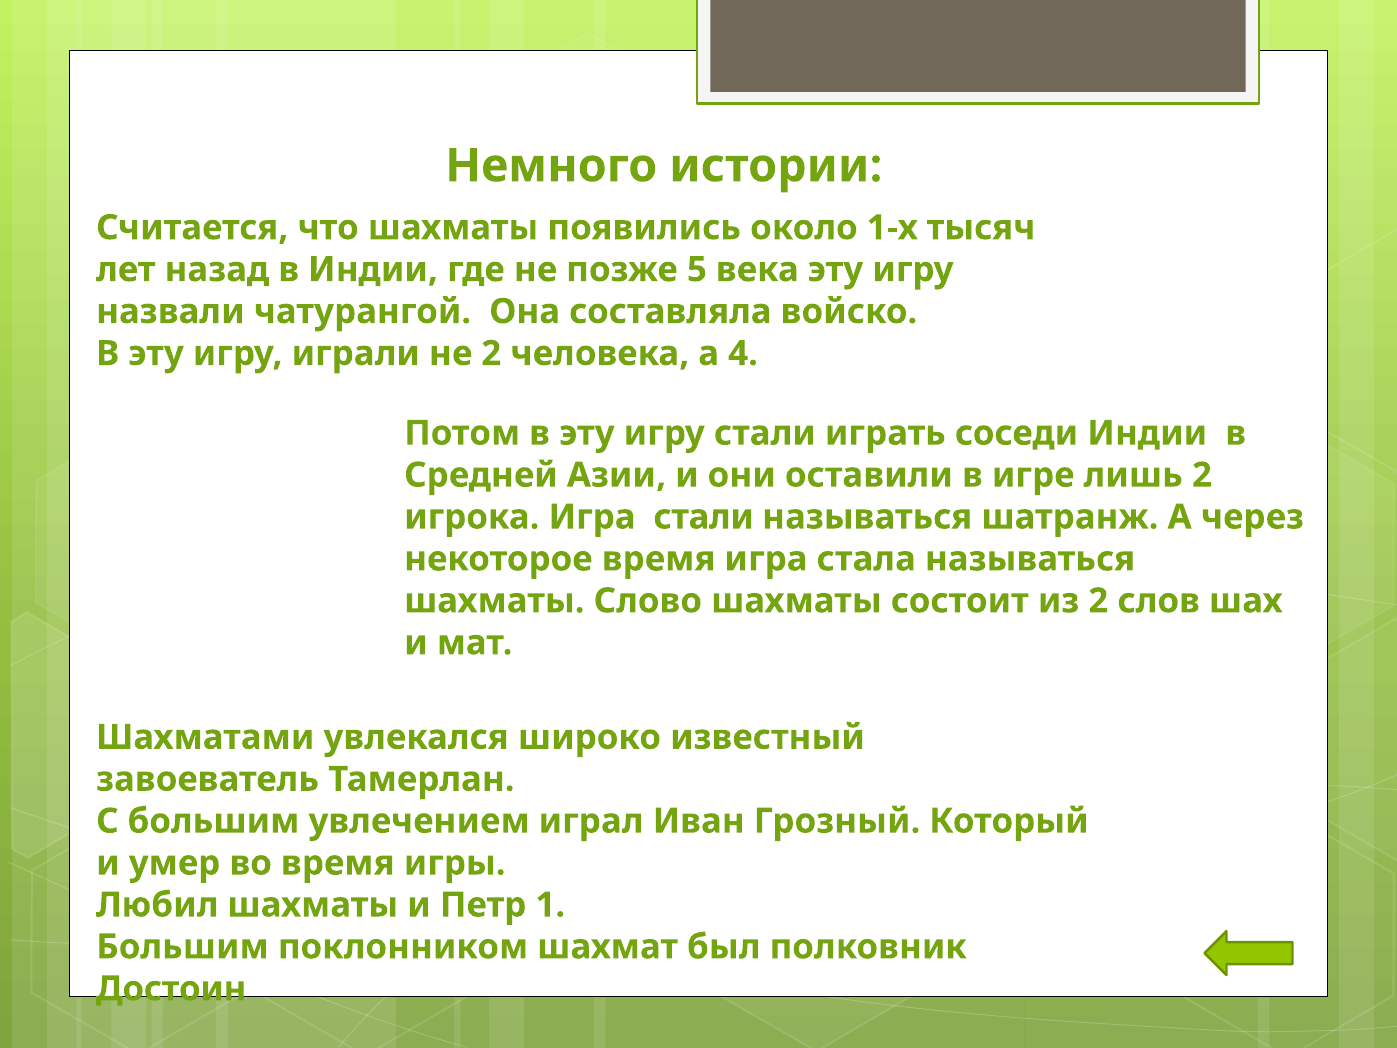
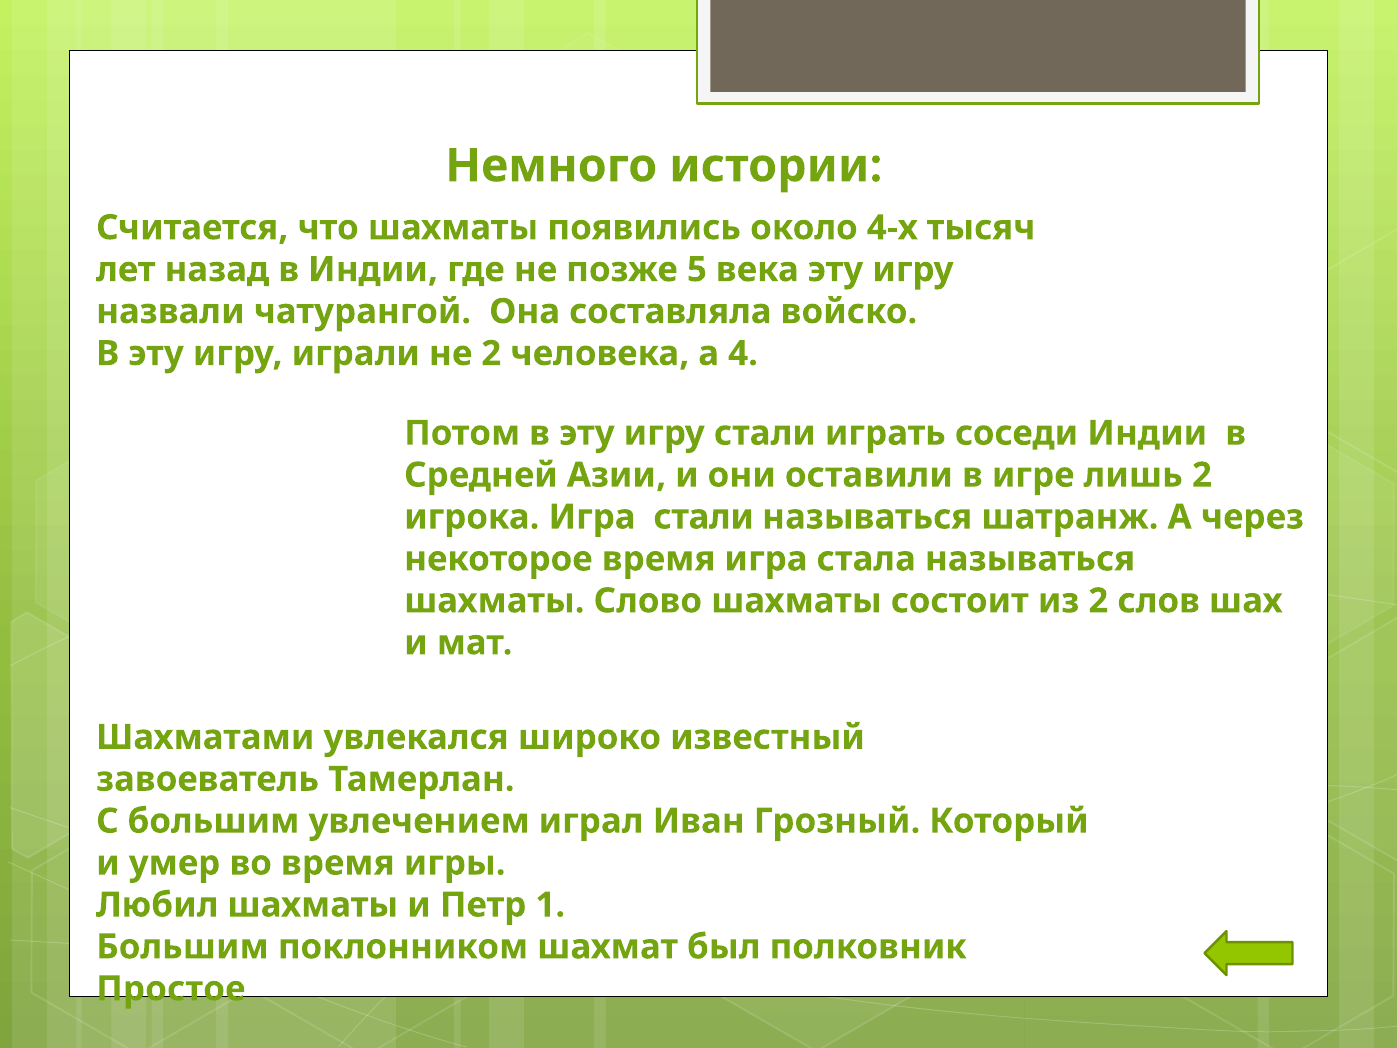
1-х: 1-х -> 4-х (892, 228)
Достоин: Достоин -> Простое (171, 989)
